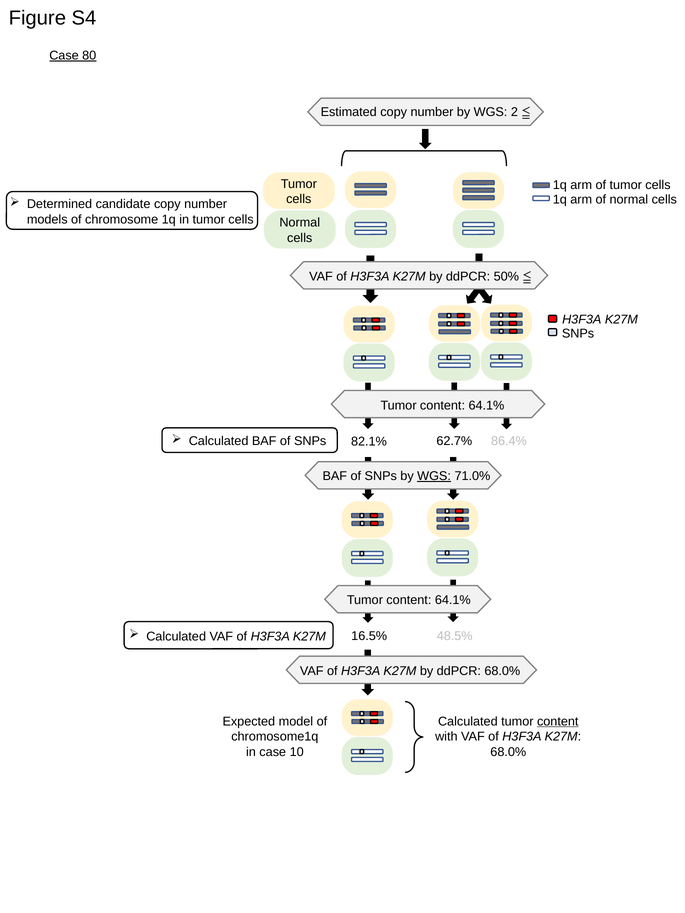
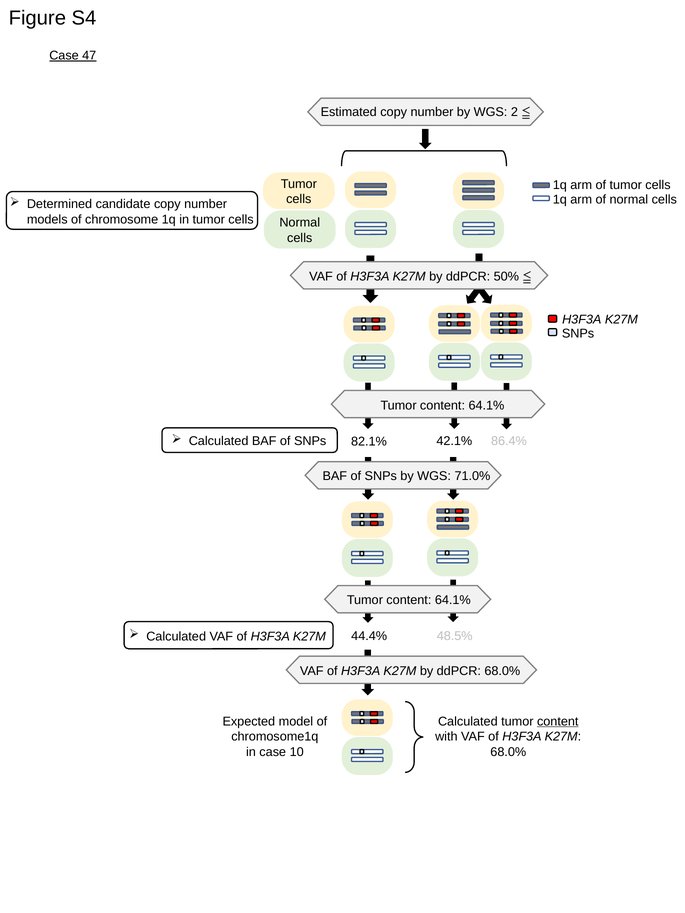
80: 80 -> 47 (89, 55)
62.7%: 62.7% -> 42.1% (454, 441)
WGS underline: present -> none (434, 476)
16.5%: 16.5% -> 44.4% (369, 636)
